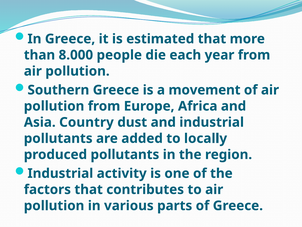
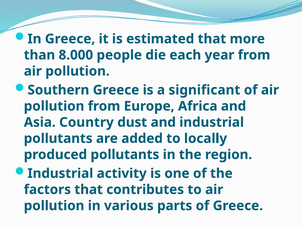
movement: movement -> significant (204, 90)
